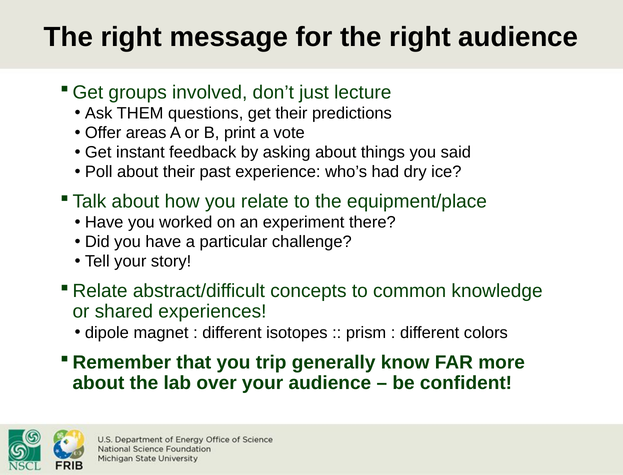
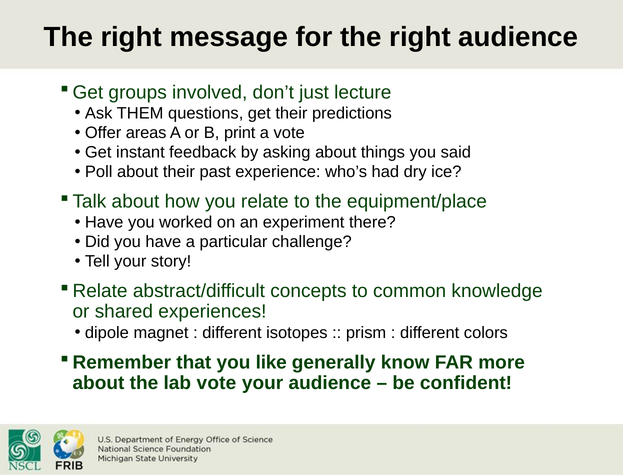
trip: trip -> like (271, 362)
lab over: over -> vote (216, 383)
